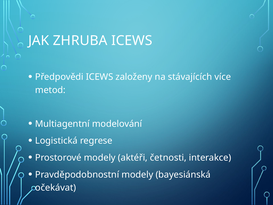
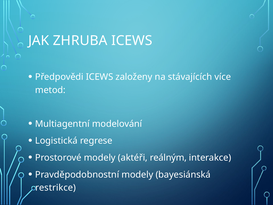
četnosti: četnosti -> reálným (168, 157)
očekávat: očekávat -> restrikce (56, 187)
